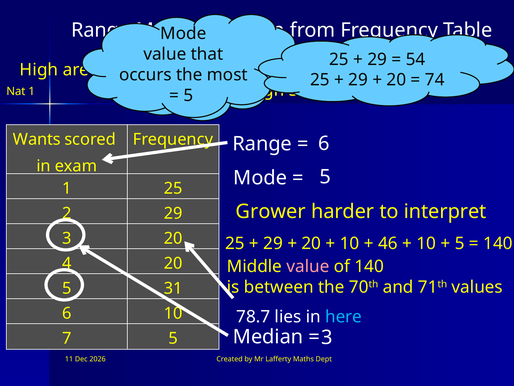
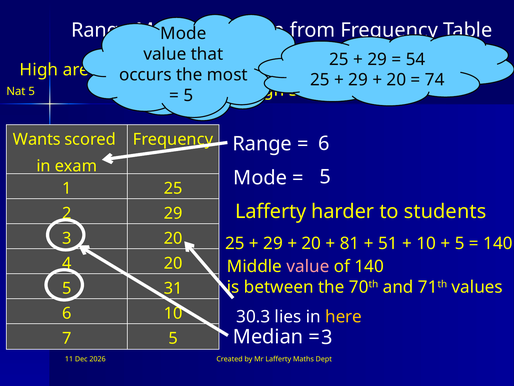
Nat 1: 1 -> 5 (32, 91)
Grower: Grower -> Lafferty (271, 211)
to interpret: interpret -> students (445, 211)
10: 10 -> 81 (350, 243)
46: 46 -> 51 (388, 243)
78.7: 78.7 -> 30.3 (253, 316)
here colour: light blue -> yellow (344, 316)
